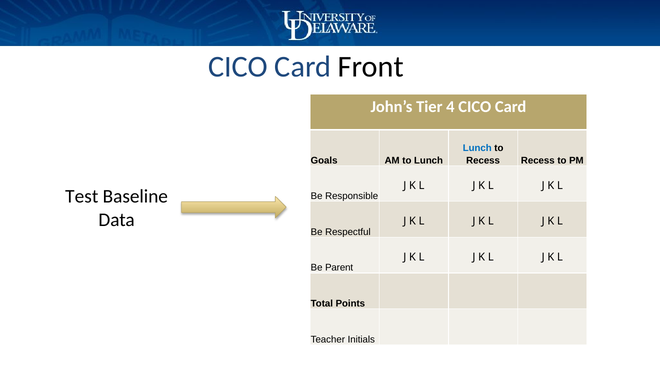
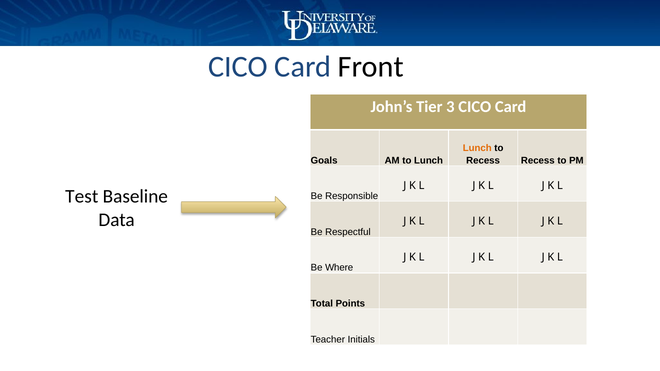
4: 4 -> 3 (450, 107)
Lunch colour: blue -> orange (477, 148)
Parent: Parent -> Where (339, 268)
